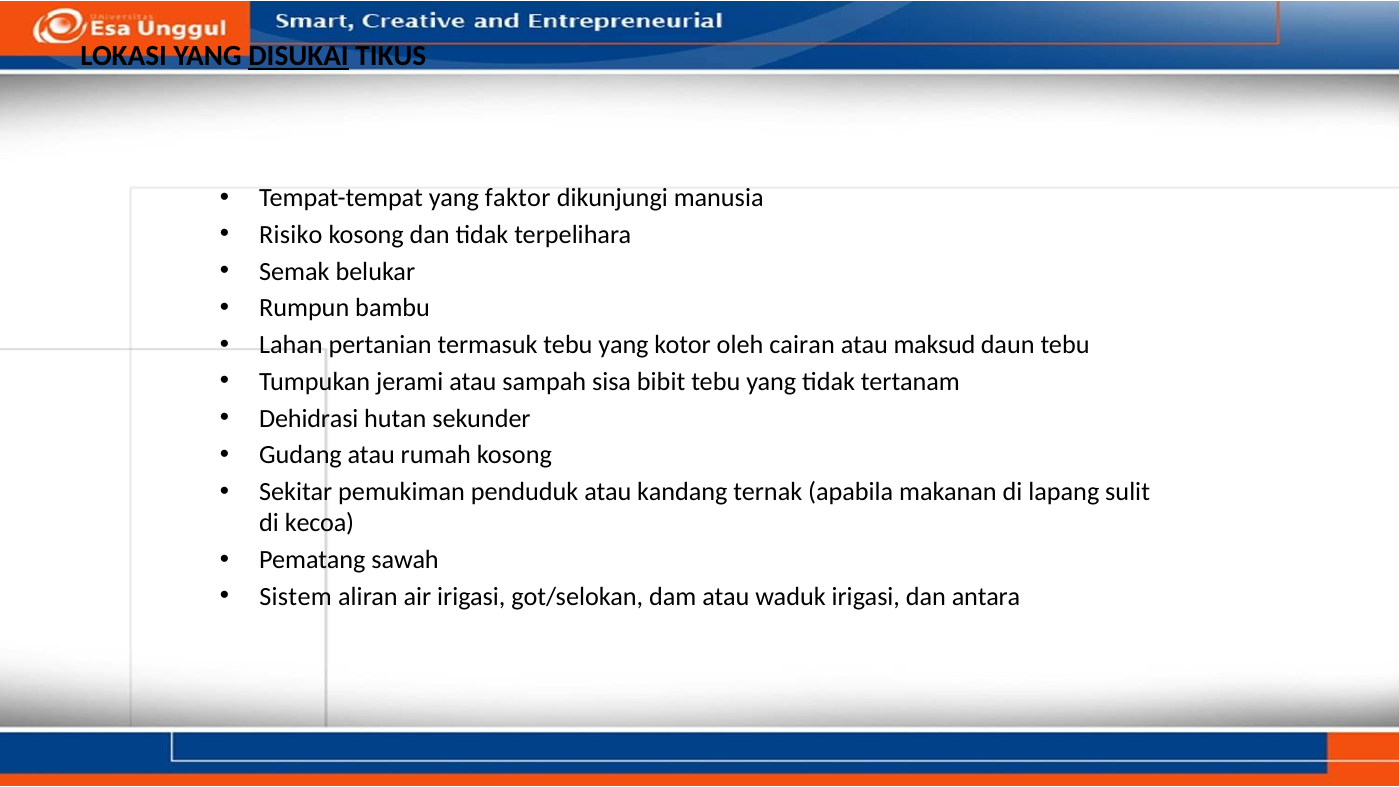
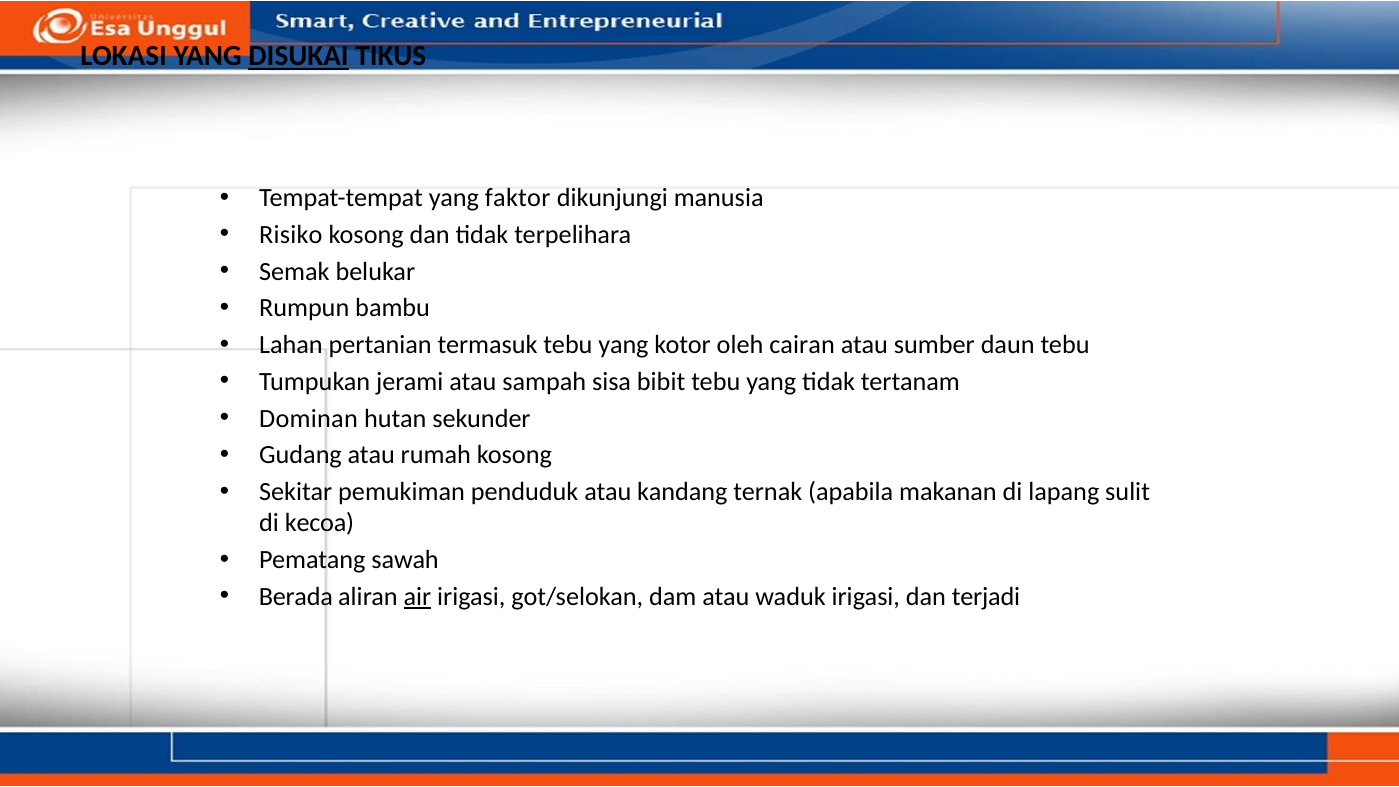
maksud: maksud -> sumber (934, 345)
Dehidrasi: Dehidrasi -> Dominan (309, 418)
Sistem: Sistem -> Berada (296, 597)
air underline: none -> present (417, 597)
antara: antara -> terjadi (986, 597)
